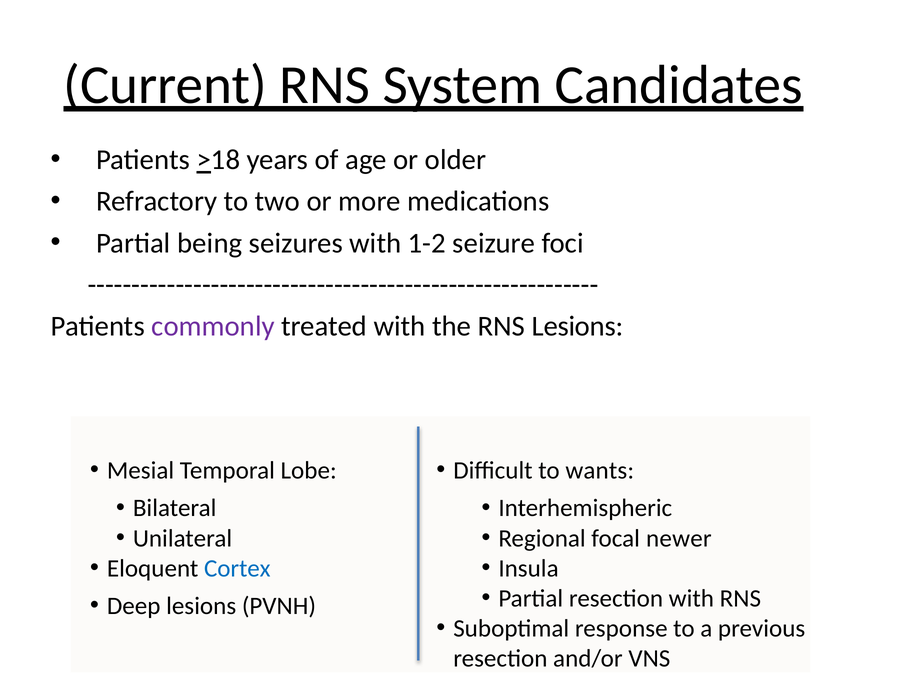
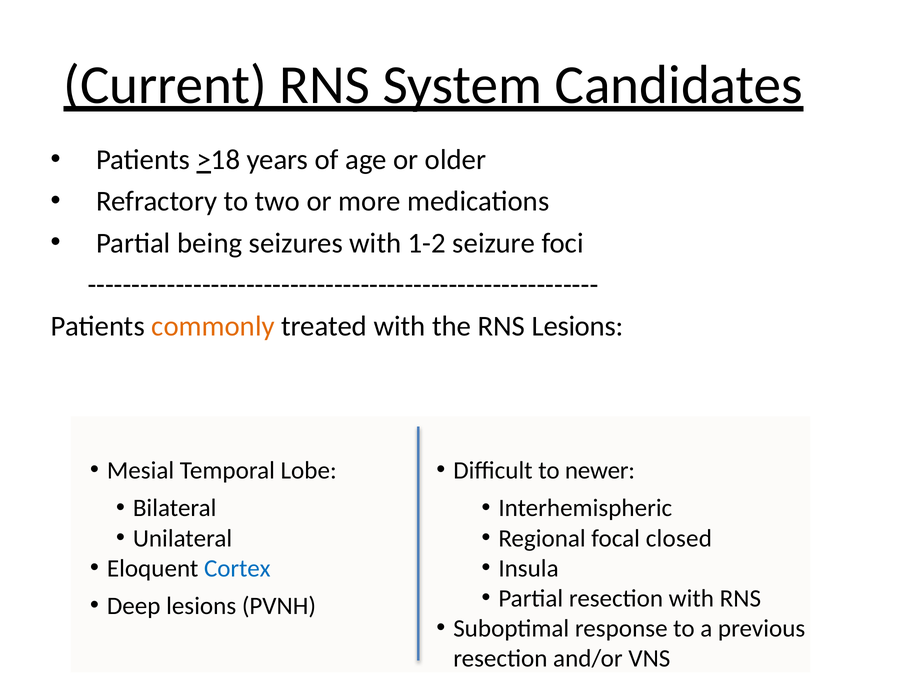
commonly colour: purple -> orange (213, 326)
wants: wants -> newer (600, 471)
newer: newer -> closed (679, 539)
